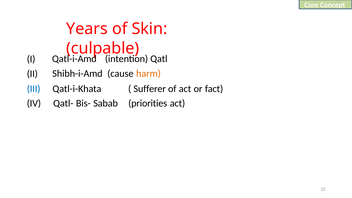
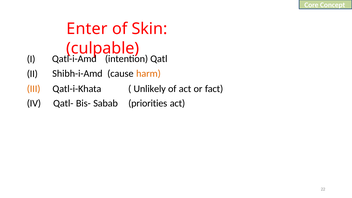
Years: Years -> Enter (87, 29)
Sufferer: Sufferer -> Unlikely (150, 89)
III colour: blue -> orange (34, 89)
